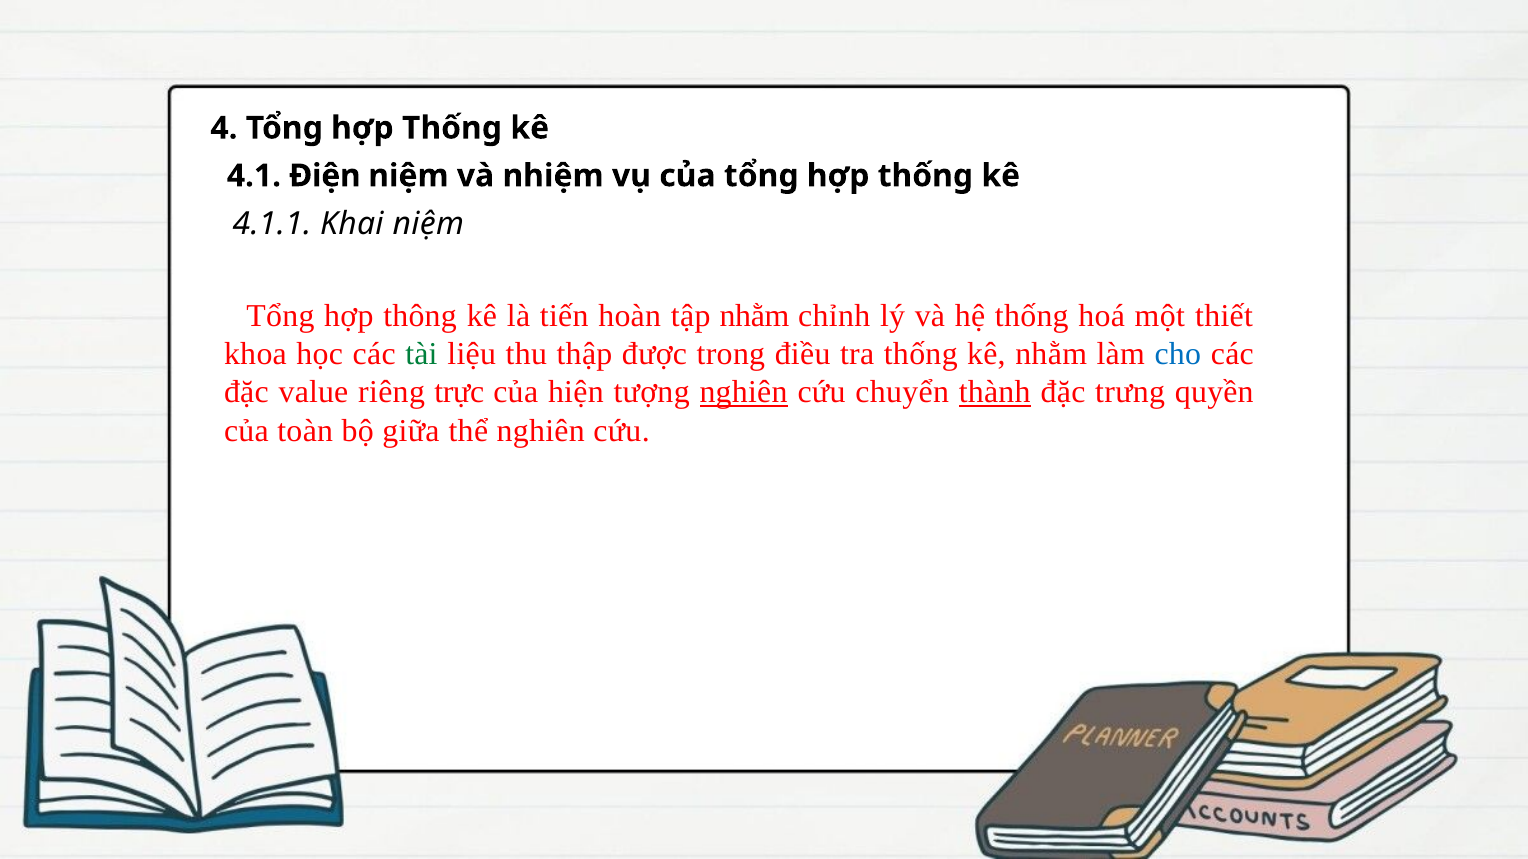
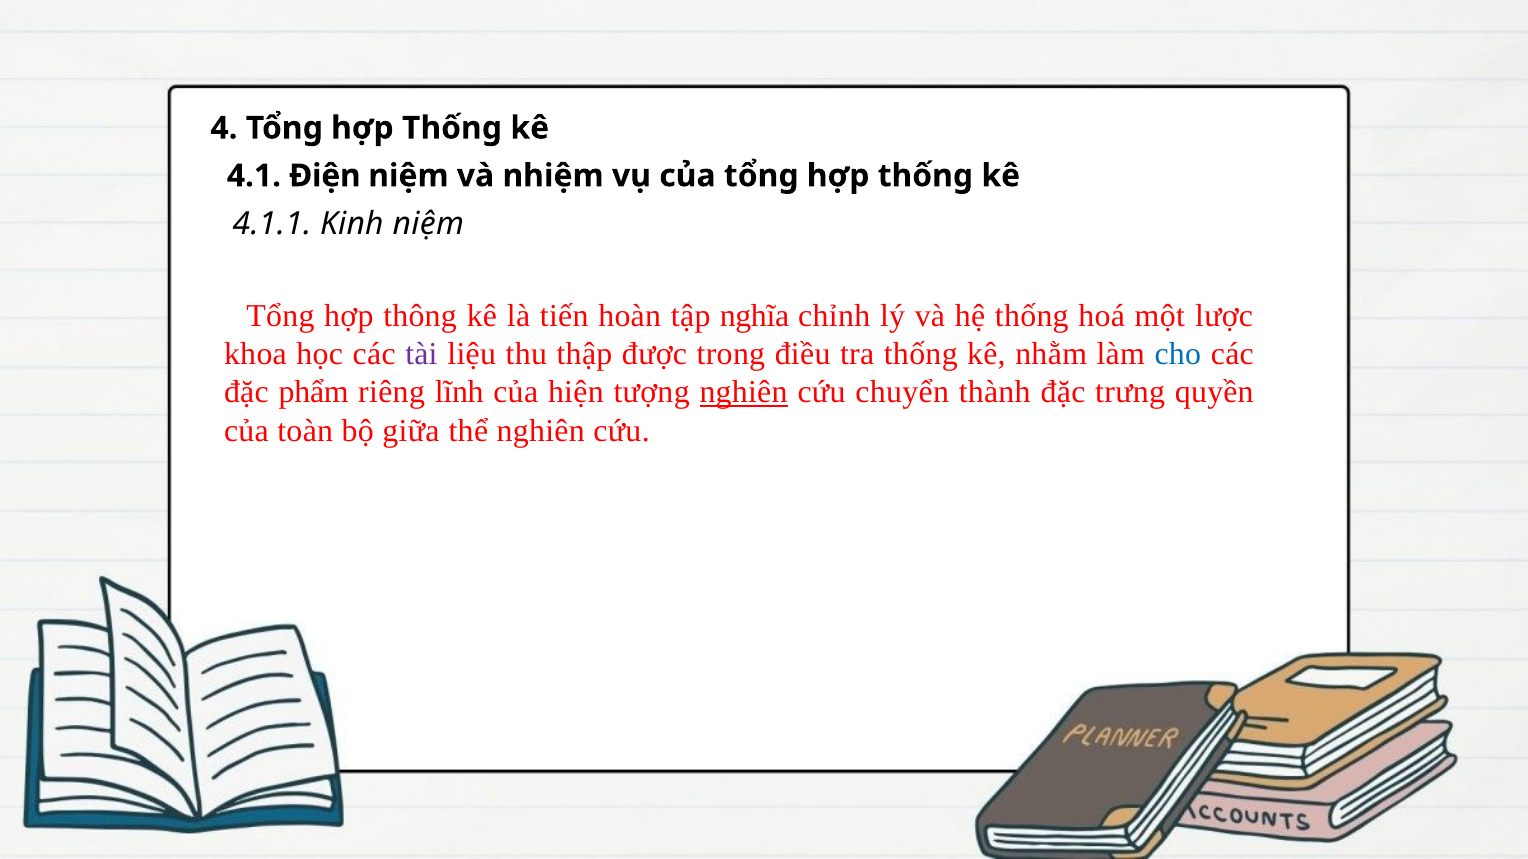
Khai: Khai -> Kinh (352, 224)
tập nhằm: nhằm -> nghĩa (754, 316)
thiết: thiết -> lược (1224, 316)
tài colour: green -> purple (421, 354)
value: value -> phẩm (314, 393)
trực: trực -> lĩnh (459, 393)
thành underline: present -> none (995, 393)
